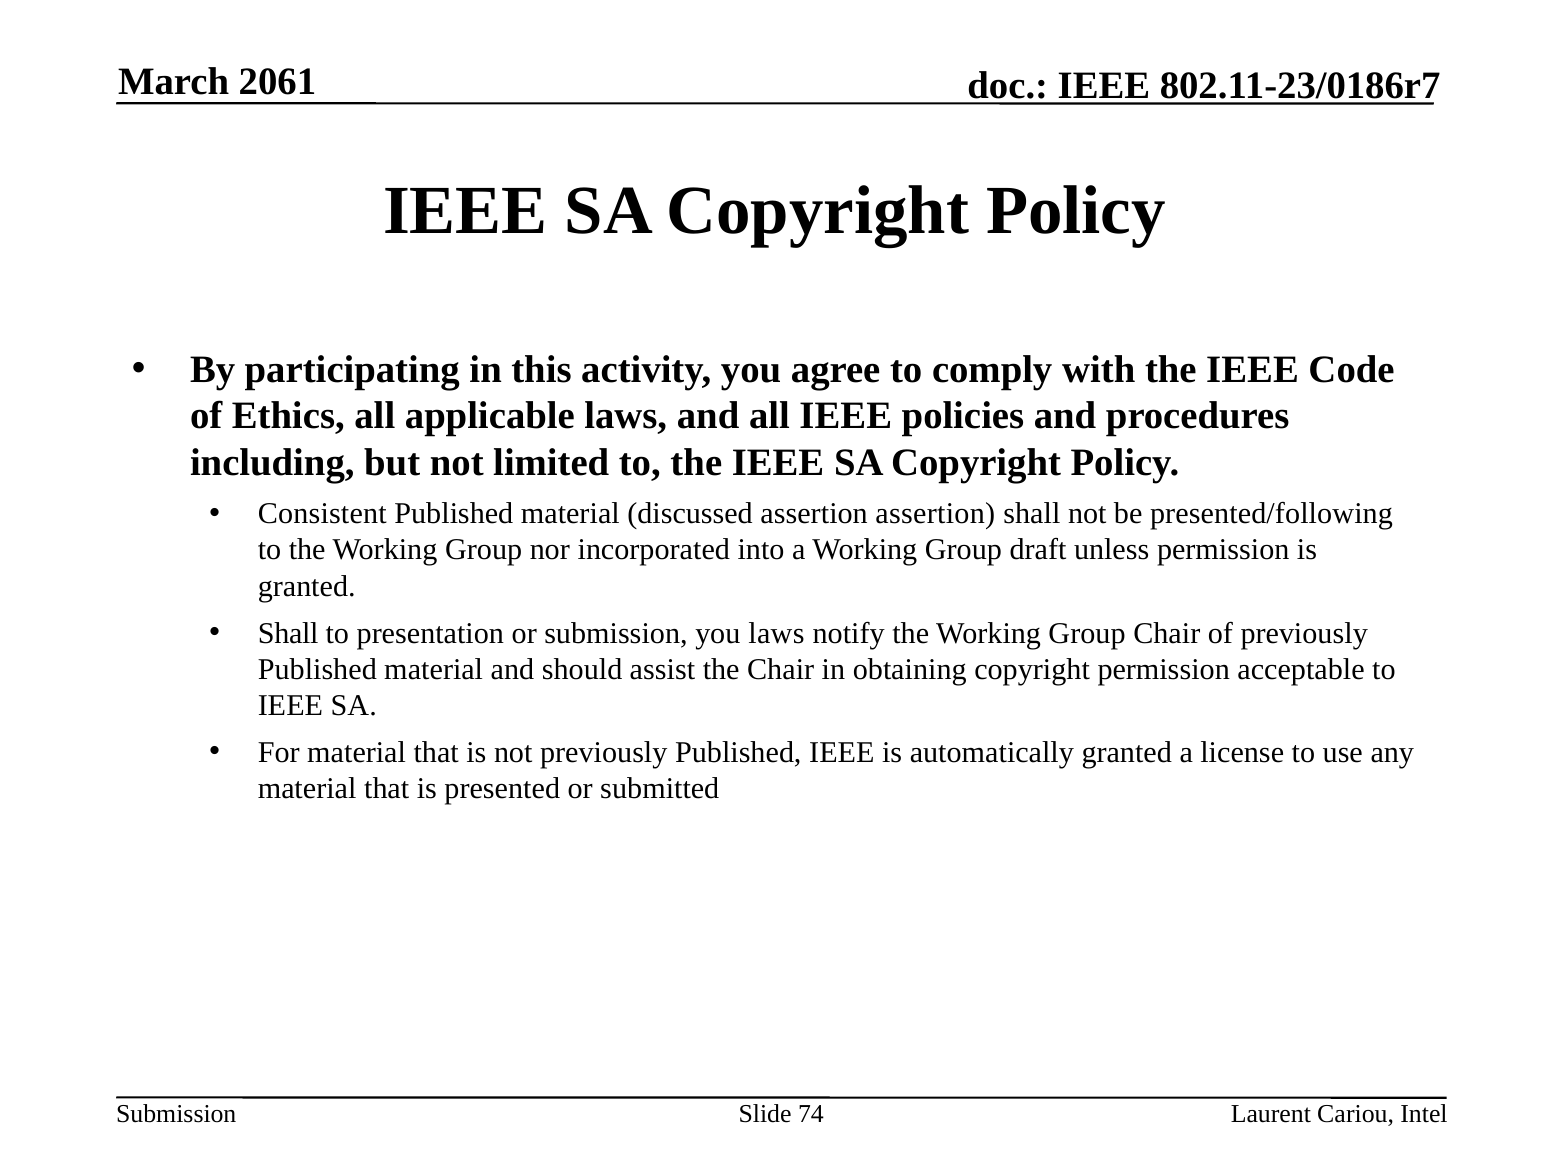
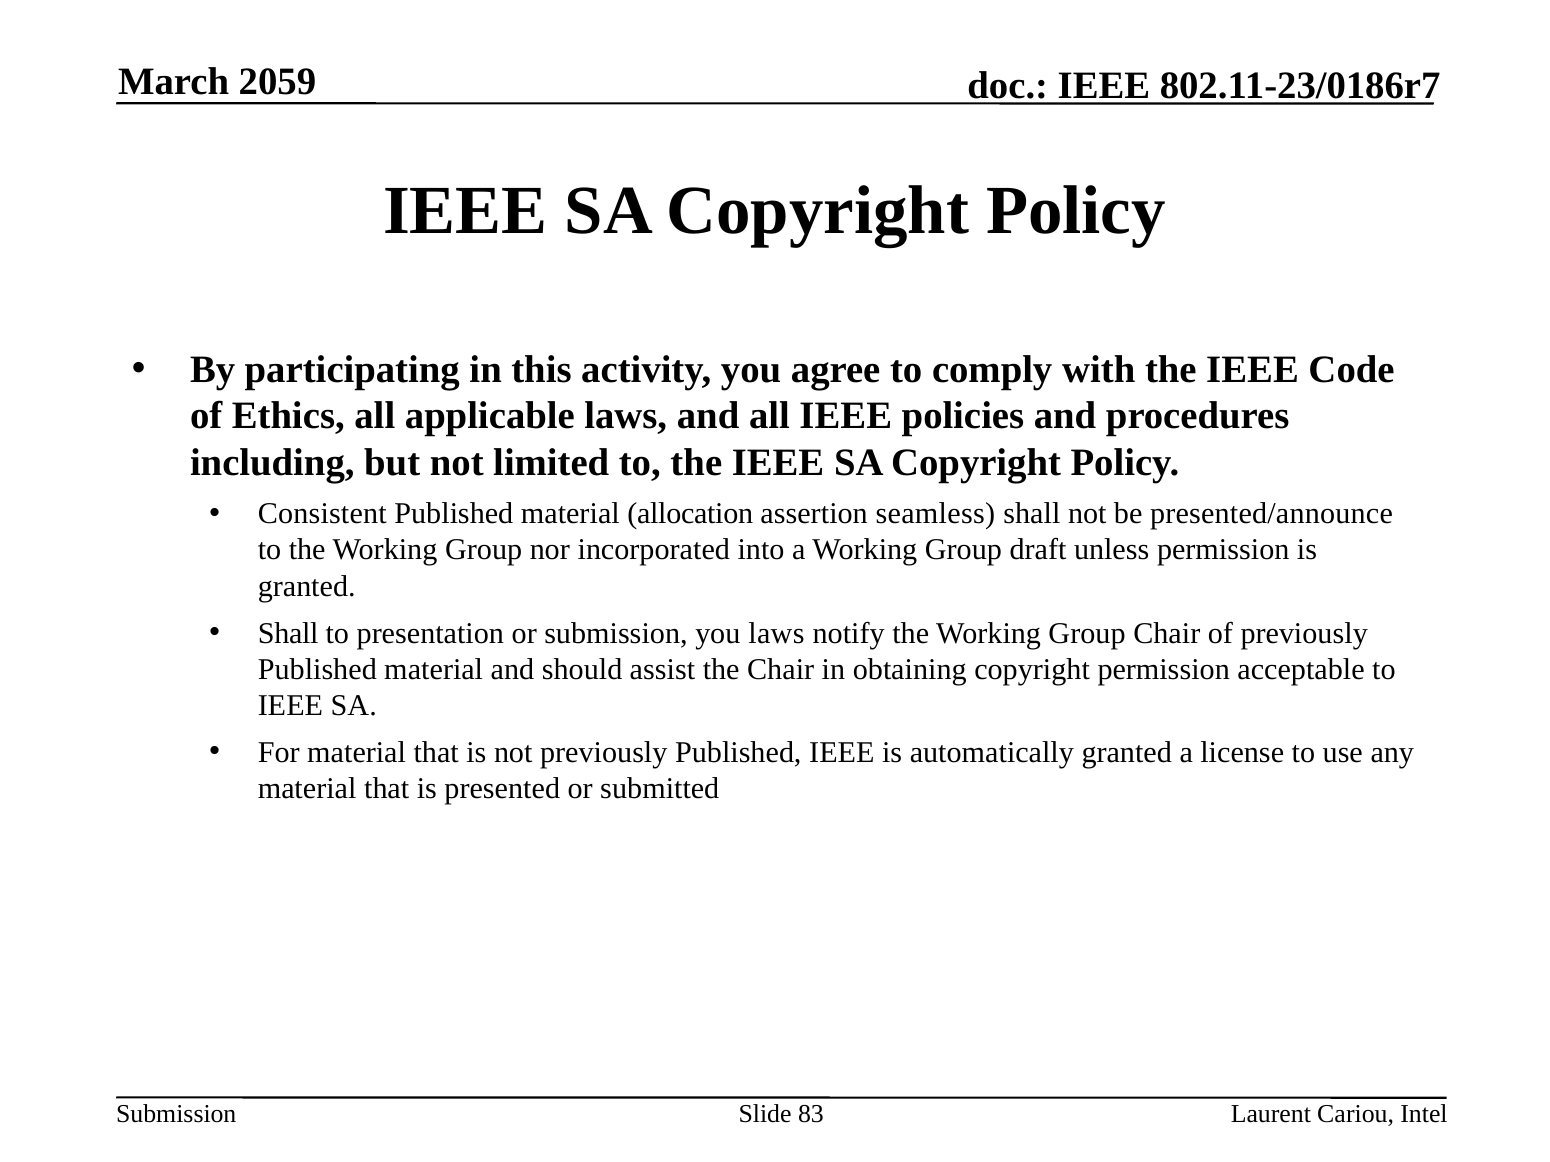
2061: 2061 -> 2059 (277, 82)
discussed: discussed -> allocation (690, 514)
assertion assertion: assertion -> seamless (935, 514)
presented/following: presented/following -> presented/announce (1271, 514)
74: 74 -> 83 (811, 1115)
